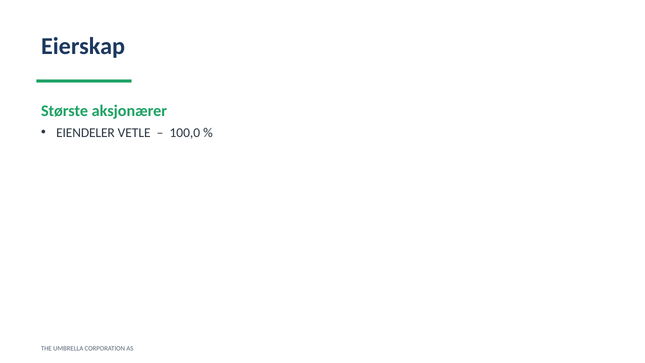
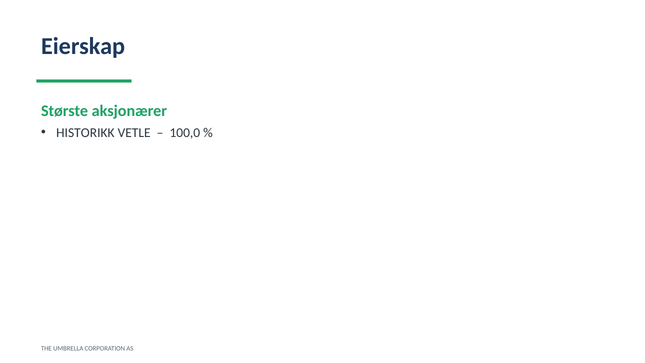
EIENDELER: EIENDELER -> HISTORIKK (85, 133)
